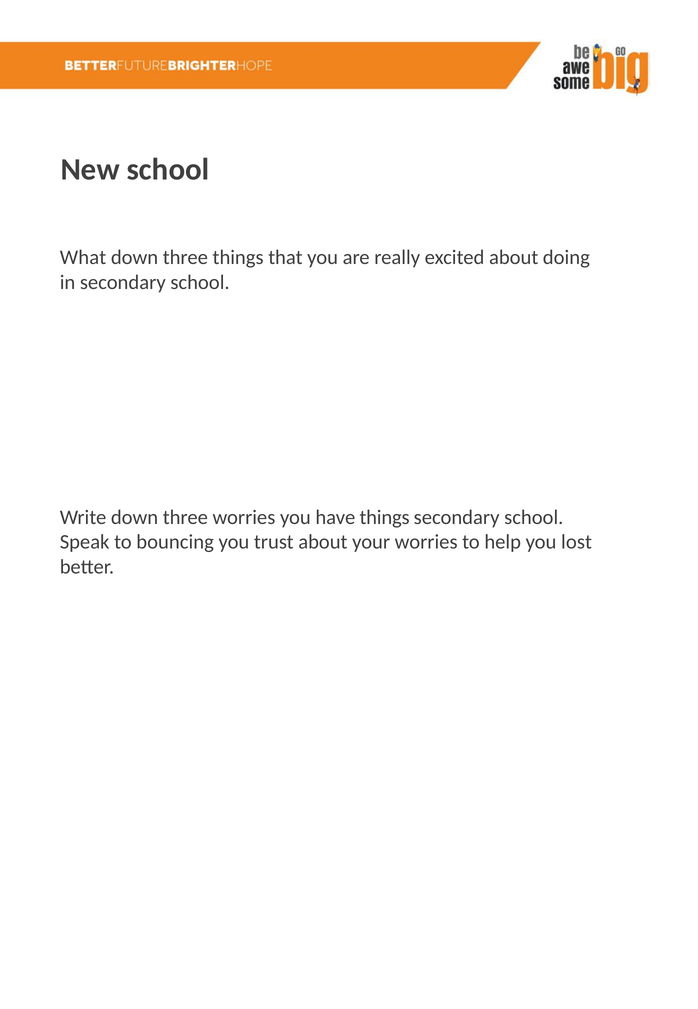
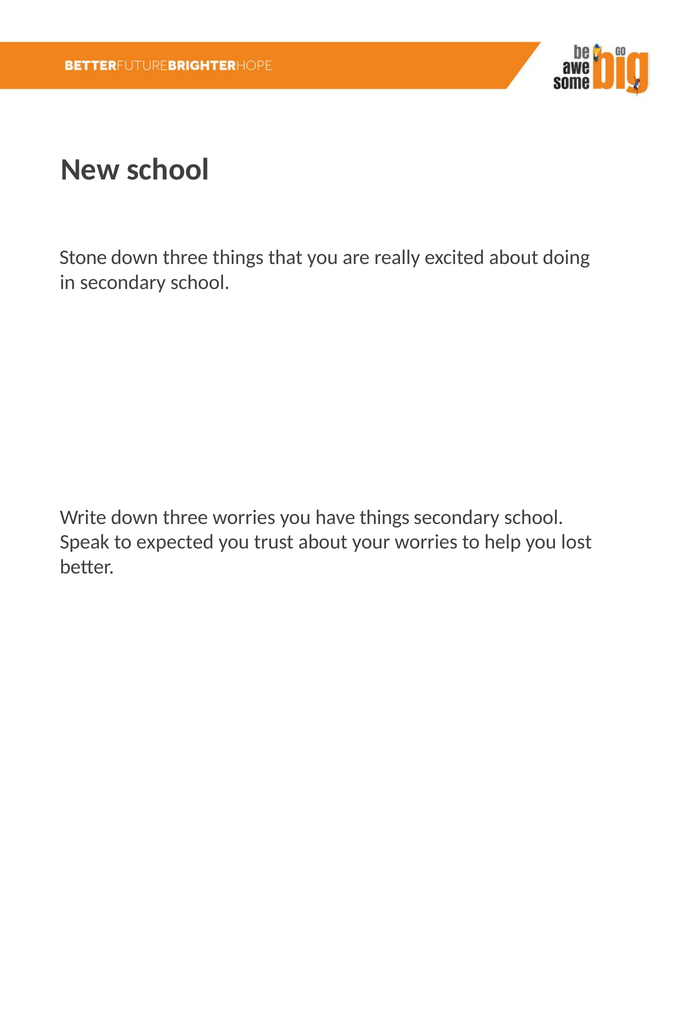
What: What -> Stone (83, 257)
bouncing: bouncing -> expected (175, 542)
